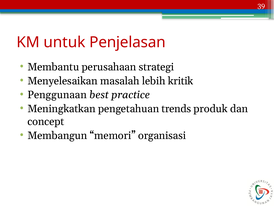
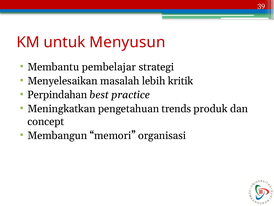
Penjelasan: Penjelasan -> Menyusun (127, 42)
perusahaan: perusahaan -> pembelajar (109, 67)
Penggunaan: Penggunaan -> Perpindahan (57, 95)
